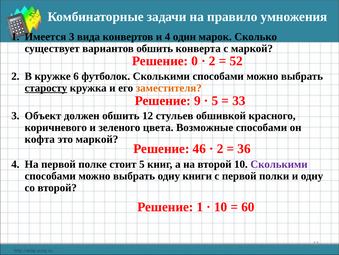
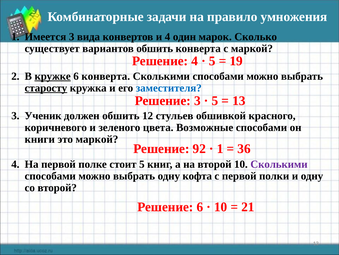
Решение 0: 0 -> 4 (195, 61)
2: 2 -> 5 (212, 61)
52: 52 -> 19 (236, 61)
кружке underline: none -> present (53, 76)
6 футболок: футболок -> конверта (106, 76)
заместителя colour: orange -> blue (169, 88)
Решение 9: 9 -> 3 (197, 101)
33: 33 -> 13 (239, 101)
Объект: Объект -> Ученик (43, 115)
кофта: кофта -> книги (40, 139)
46: 46 -> 92 (199, 148)
2: 2 -> 1 (220, 148)
книги: книги -> кофта (197, 176)
Решение 1: 1 -> 6 (200, 206)
60: 60 -> 21 (248, 206)
